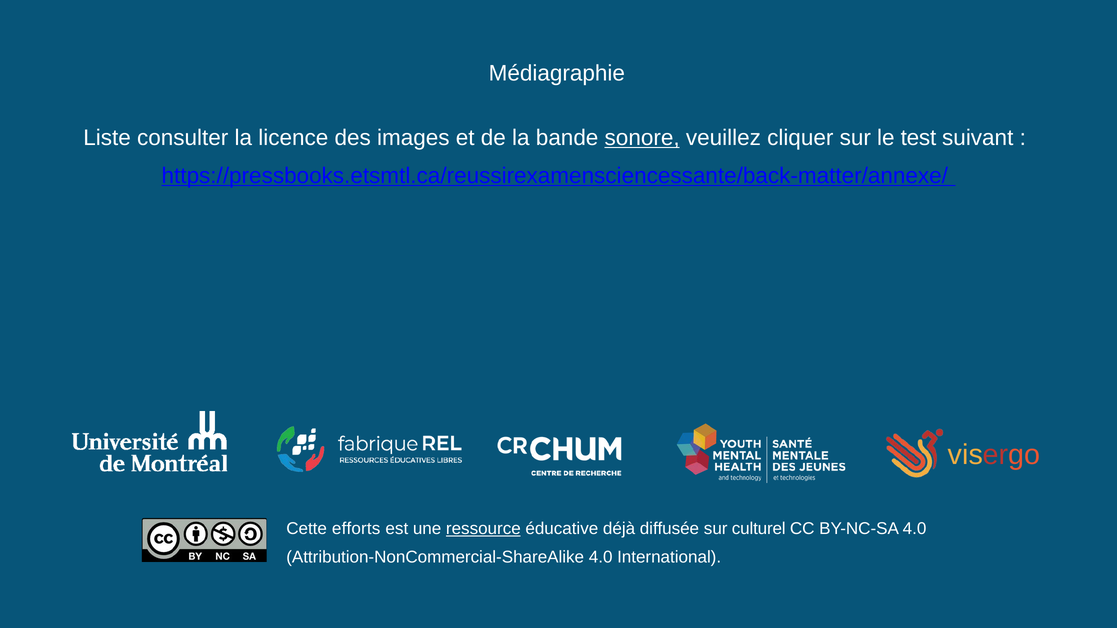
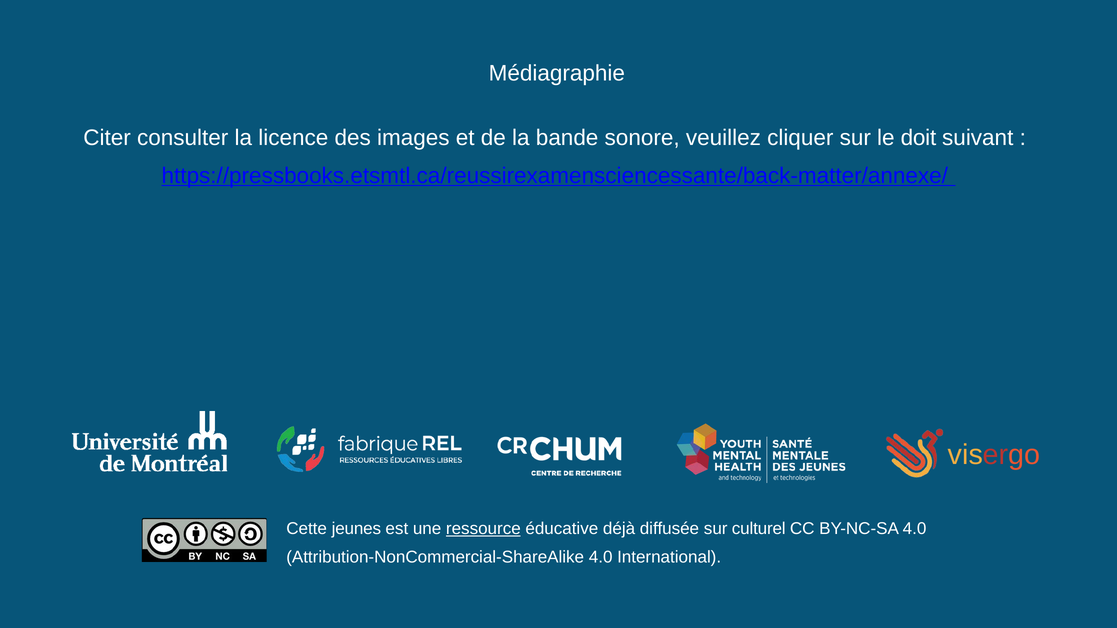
Liste: Liste -> Citer (107, 138)
sonore underline: present -> none (642, 138)
test: test -> doit (918, 138)
efforts: efforts -> jeunes (356, 529)
